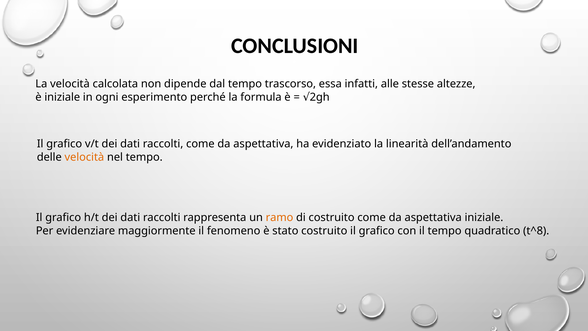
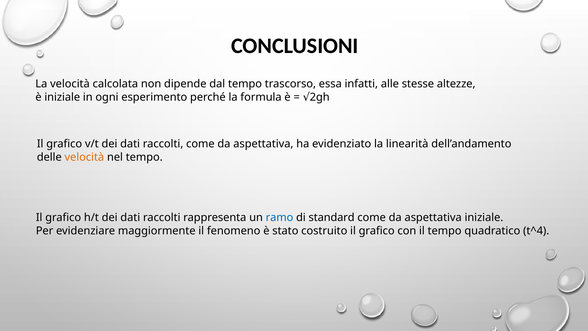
ramo colour: orange -> blue (279, 217)
di costruito: costruito -> standard (332, 217)
t^8: t^8 -> t^4 (536, 231)
